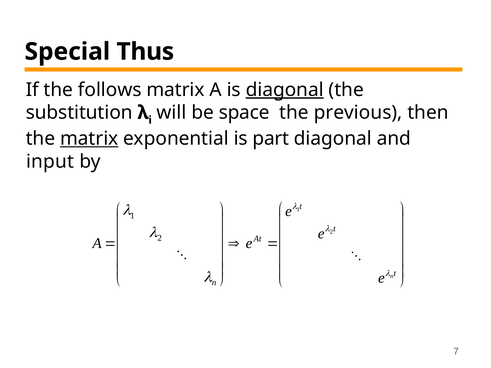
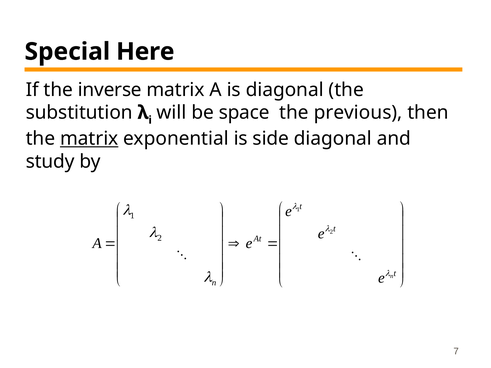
Thus: Thus -> Here (145, 52)
follows: follows -> inverse (110, 90)
diagonal underline: present -> none (285, 90)
part: part -> side (271, 139)
input: input -> study (50, 162)
